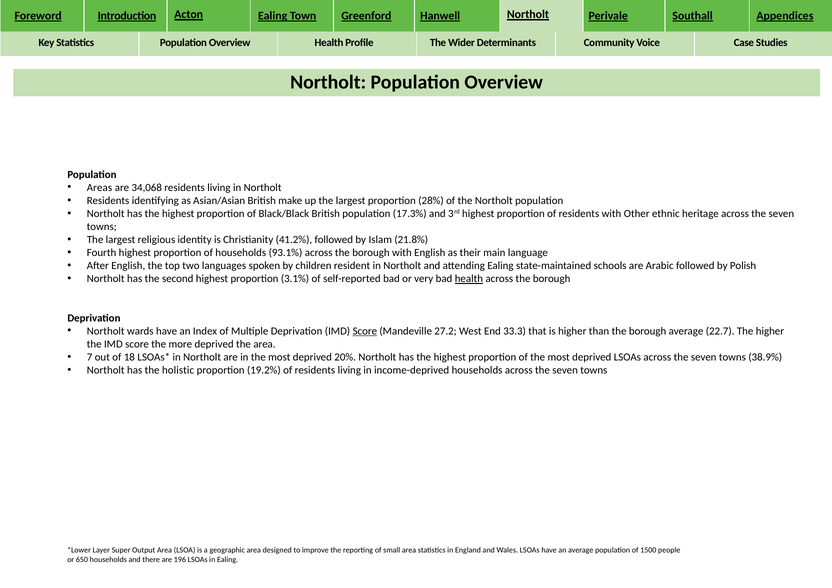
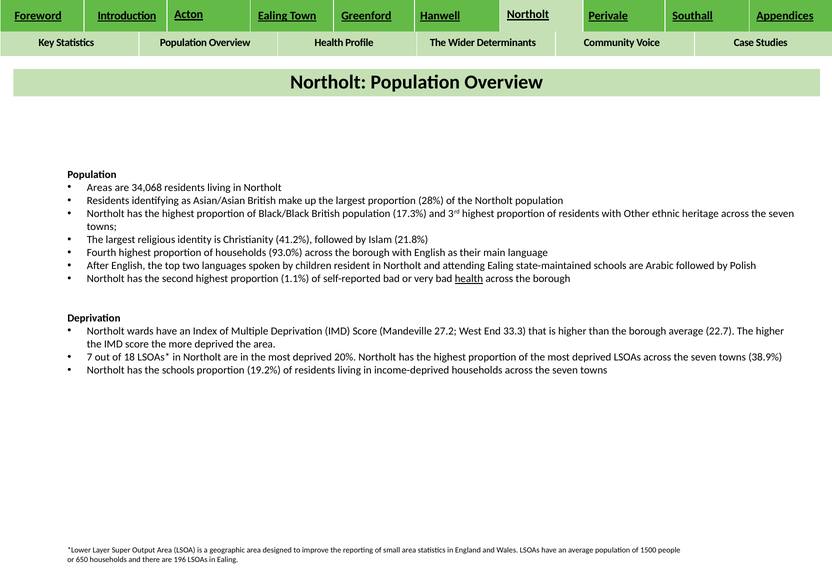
93.1%: 93.1% -> 93.0% (285, 253)
3.1%: 3.1% -> 1.1% (295, 279)
Score underline: present -> none (365, 331)
the holistic: holistic -> schools (178, 370)
